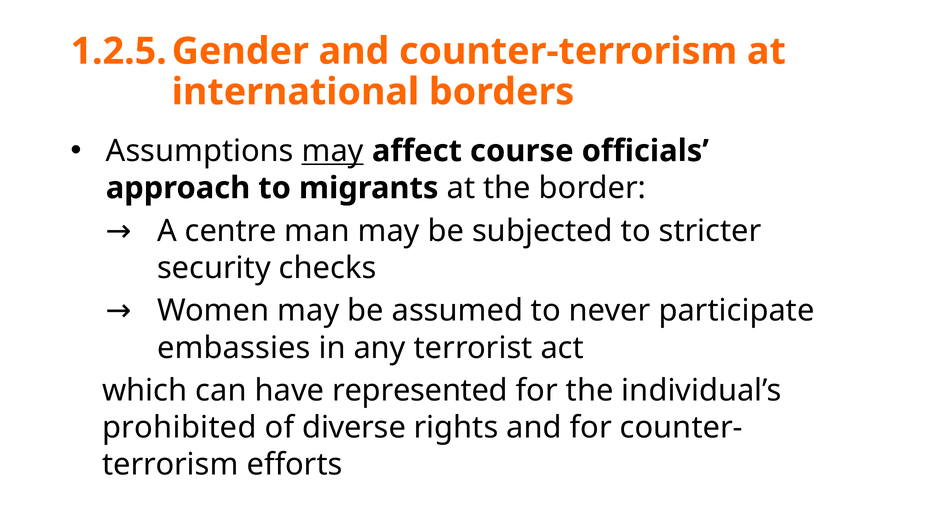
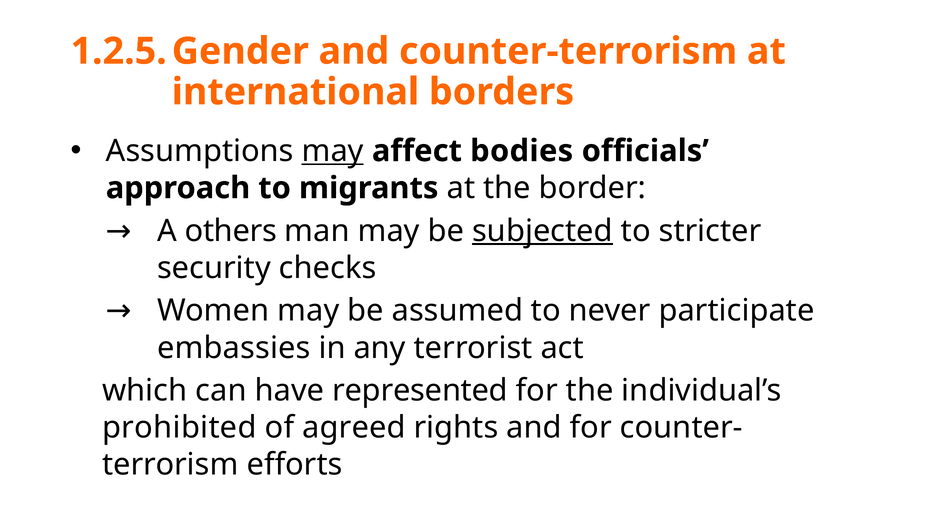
course: course -> bodies (522, 151)
centre: centre -> others (231, 231)
subjected underline: none -> present (543, 231)
diverse: diverse -> agreed (354, 428)
